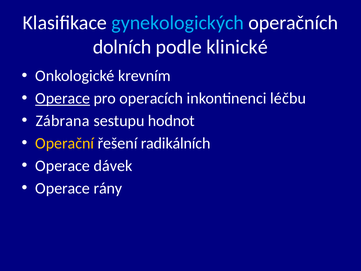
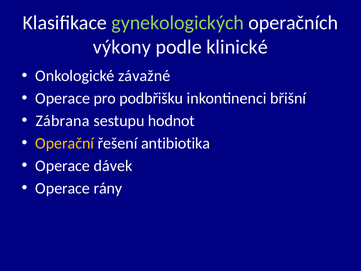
gynekologických colour: light blue -> light green (178, 23)
dolních: dolních -> výkony (122, 47)
krevním: krevním -> závažné (144, 76)
Operace underline: present -> none (63, 98)
operacích: operacích -> podbřišku (151, 98)
léčbu: léčbu -> břišní (288, 98)
radikálních: radikálních -> antibiotika (176, 143)
